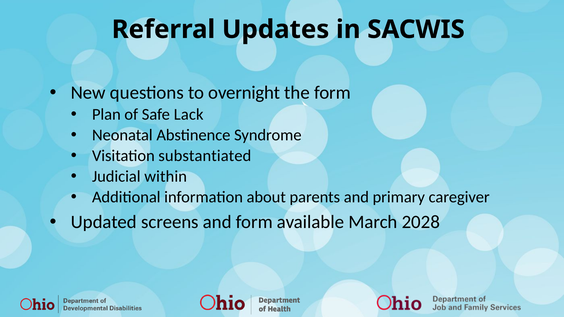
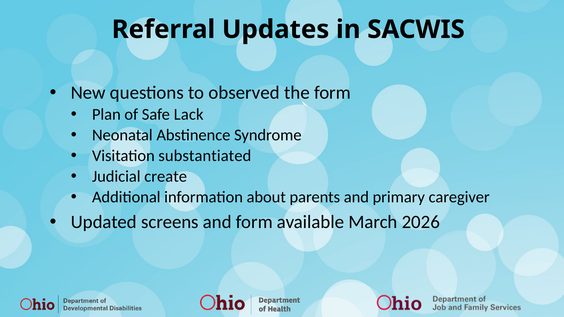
overnight: overnight -> observed (244, 93)
within: within -> create (166, 177)
2028: 2028 -> 2026 (421, 222)
